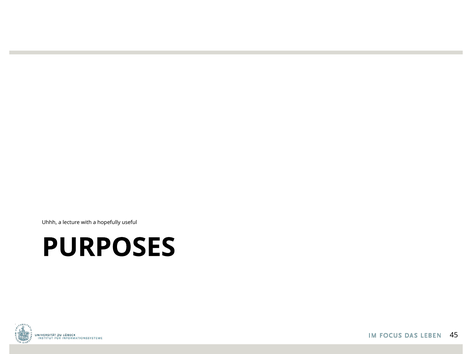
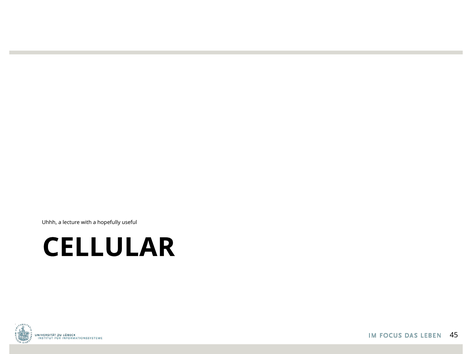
PURPOSES: PURPOSES -> CELLULAR (109, 247)
